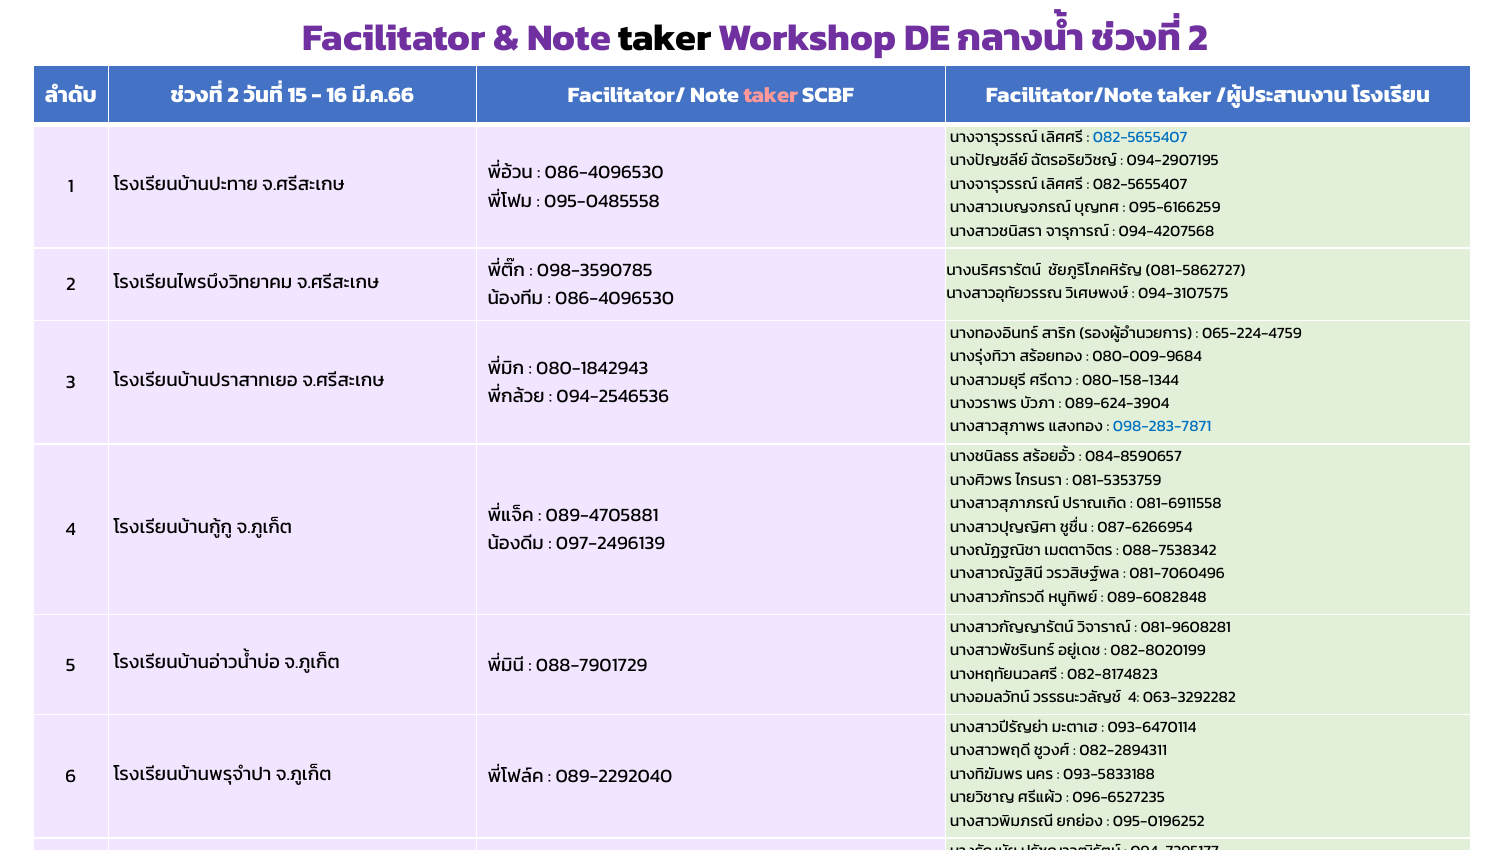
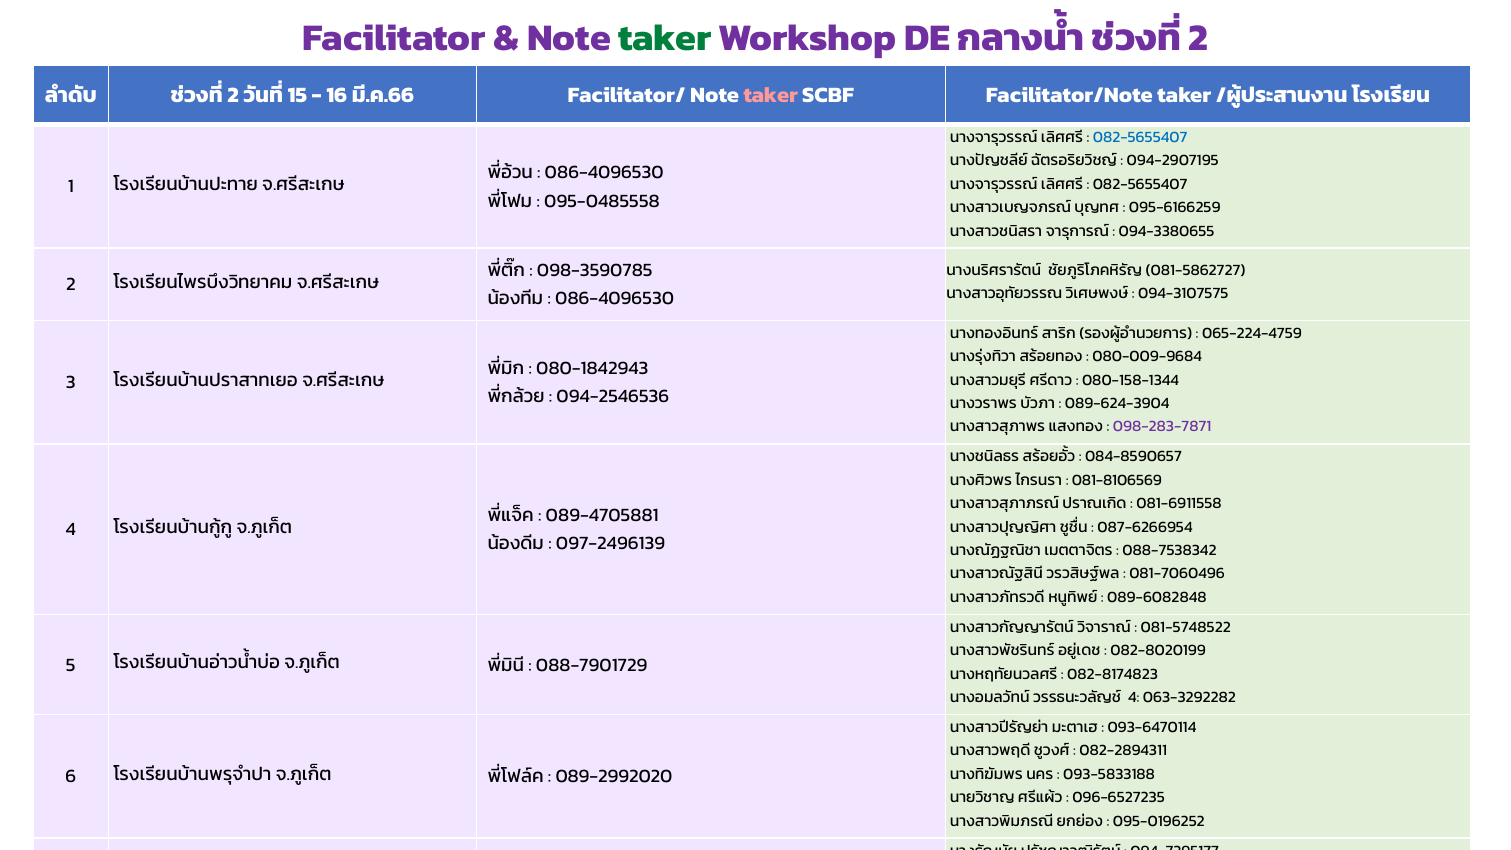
taker colour: black -> green (665, 38)
094-4207568: 094-4207568 -> 094-3380655 (1167, 231)
098-283-7871 colour: blue -> purple (1162, 427)
081-5353759: 081-5353759 -> 081-8106569 (1117, 480)
081-9608281: 081-9608281 -> 081-5748522 (1186, 627)
089-2292040: 089-2292040 -> 089-2992020 (614, 777)
